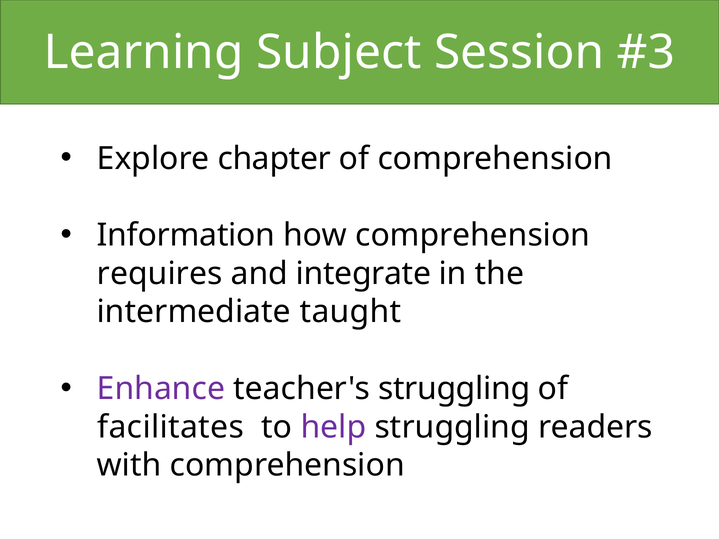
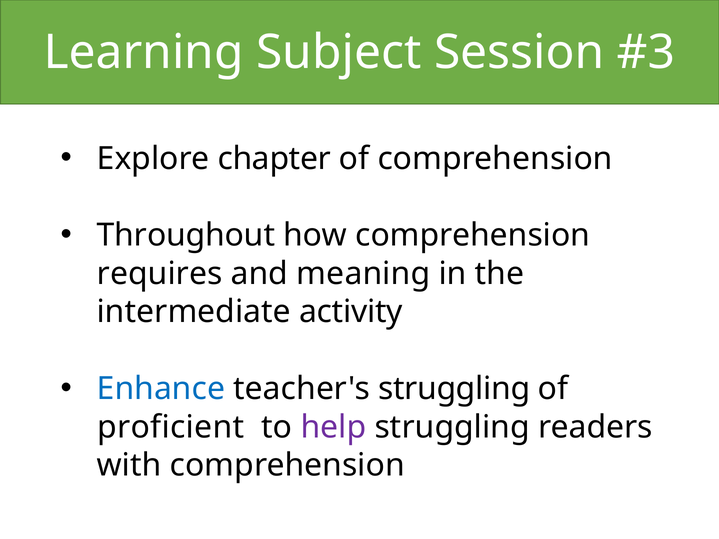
Information: Information -> Throughout (186, 235)
integrate: integrate -> meaning (363, 274)
taught: taught -> activity (351, 312)
Enhance colour: purple -> blue (161, 389)
facilitates: facilitates -> proficient (171, 427)
